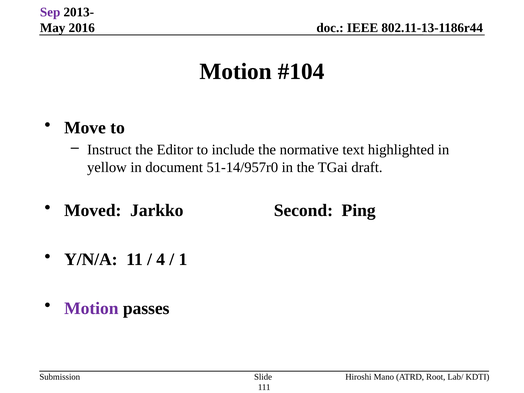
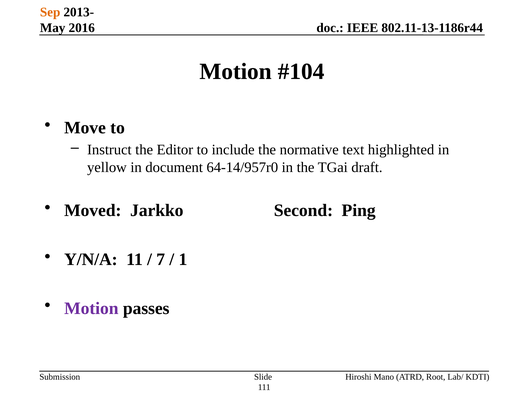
Sep colour: purple -> orange (50, 12)
51-14/957r0: 51-14/957r0 -> 64-14/957r0 (242, 167)
4: 4 -> 7 (161, 259)
